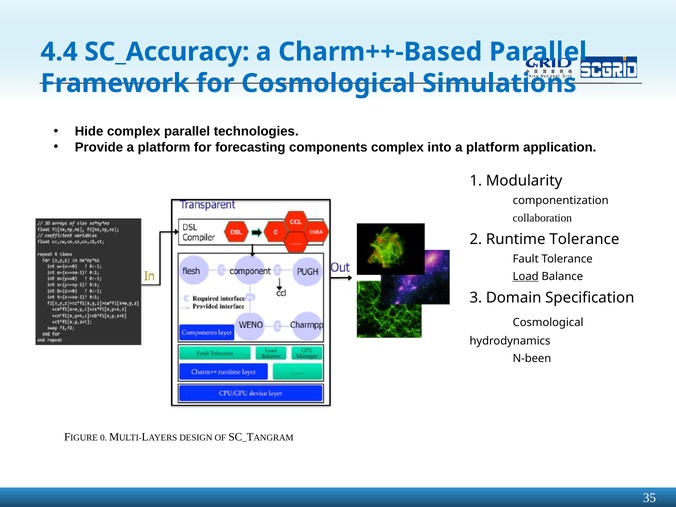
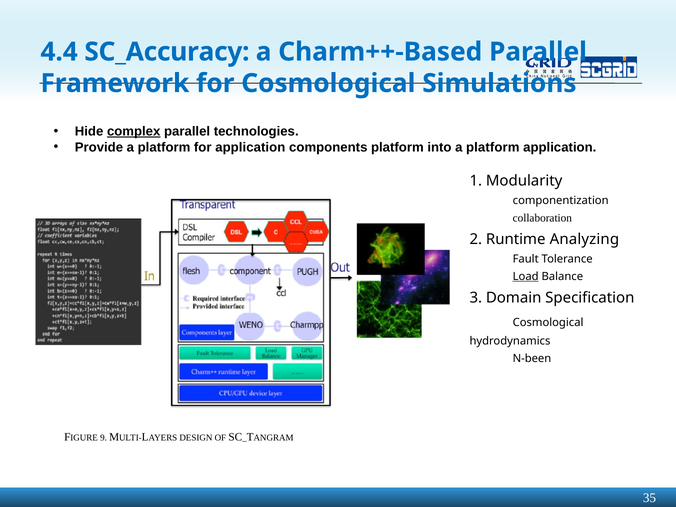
complex underline: none -> present (134, 131)
for forecasting: forecasting -> application (250, 147)
components complex: complex -> platform (397, 147)
Runtime Tolerance: Tolerance -> Analyzing (584, 239)
0: 0 -> 9 (104, 438)
